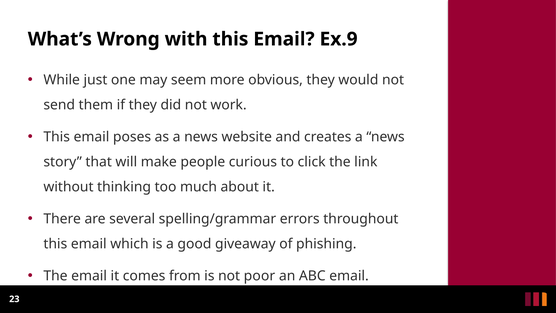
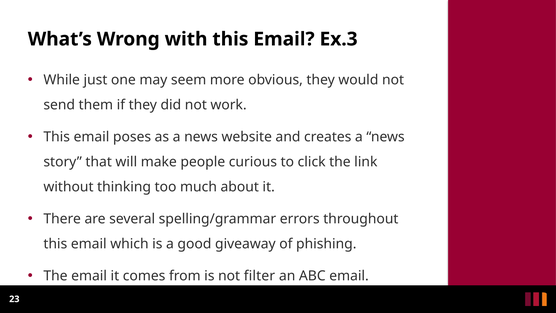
Ex.9: Ex.9 -> Ex.3 (339, 39)
poor: poor -> filter (259, 276)
